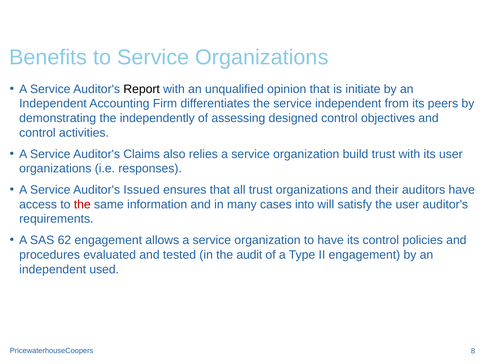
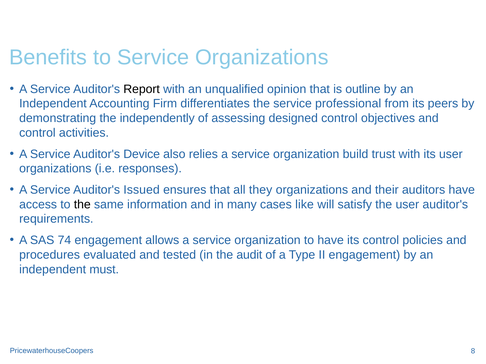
initiate: initiate -> outline (363, 89)
service independent: independent -> professional (348, 104)
Claims: Claims -> Device (142, 154)
all trust: trust -> they (261, 190)
the colour: red -> black (82, 205)
into: into -> like (305, 205)
62: 62 -> 74 (64, 241)
used: used -> must (104, 270)
